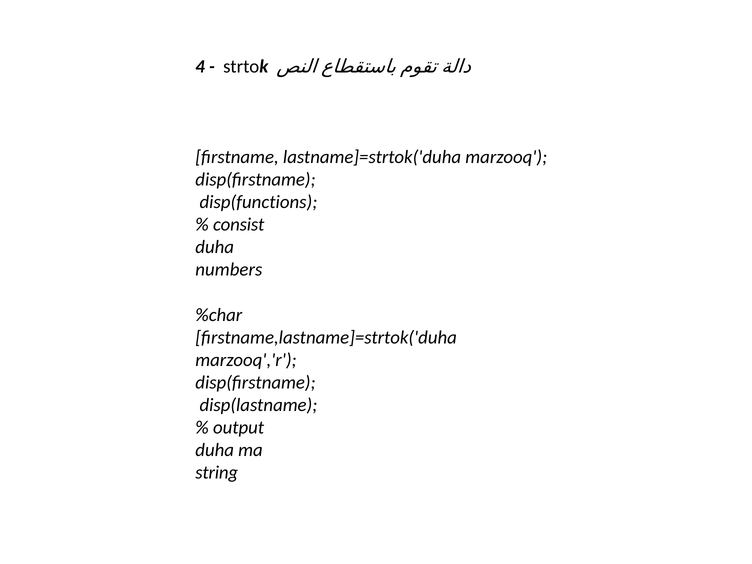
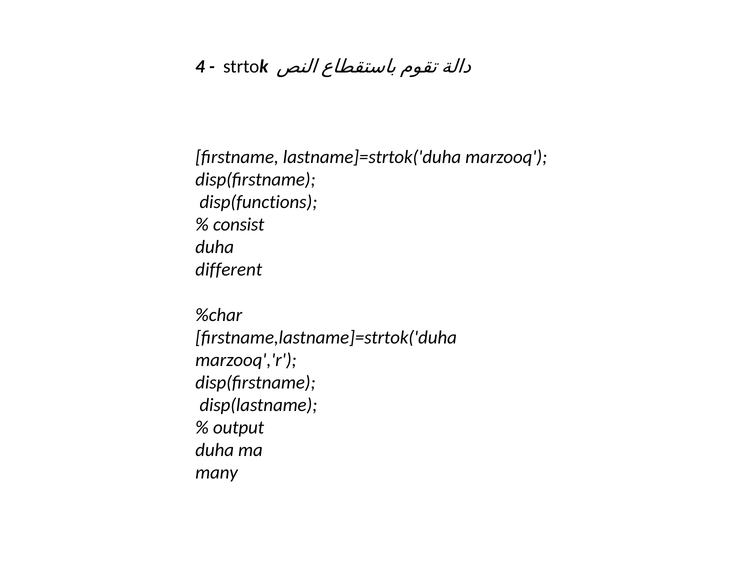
numbers: numbers -> different (229, 270)
string: string -> many (217, 473)
